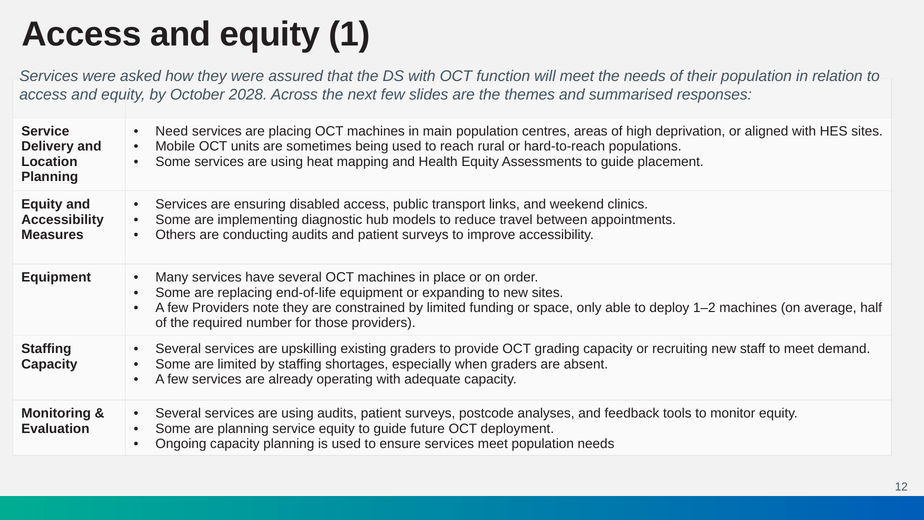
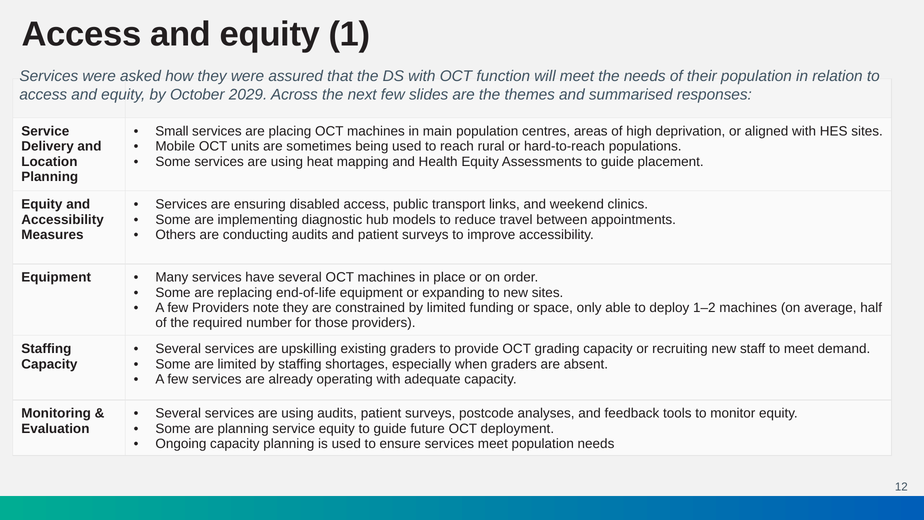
2028: 2028 -> 2029 (248, 95)
Need: Need -> Small (172, 131)
